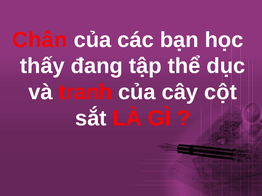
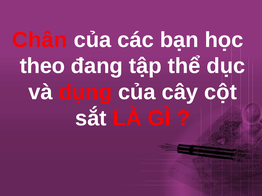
thấy: thấy -> theo (42, 66)
tranh: tranh -> dụng (85, 92)
